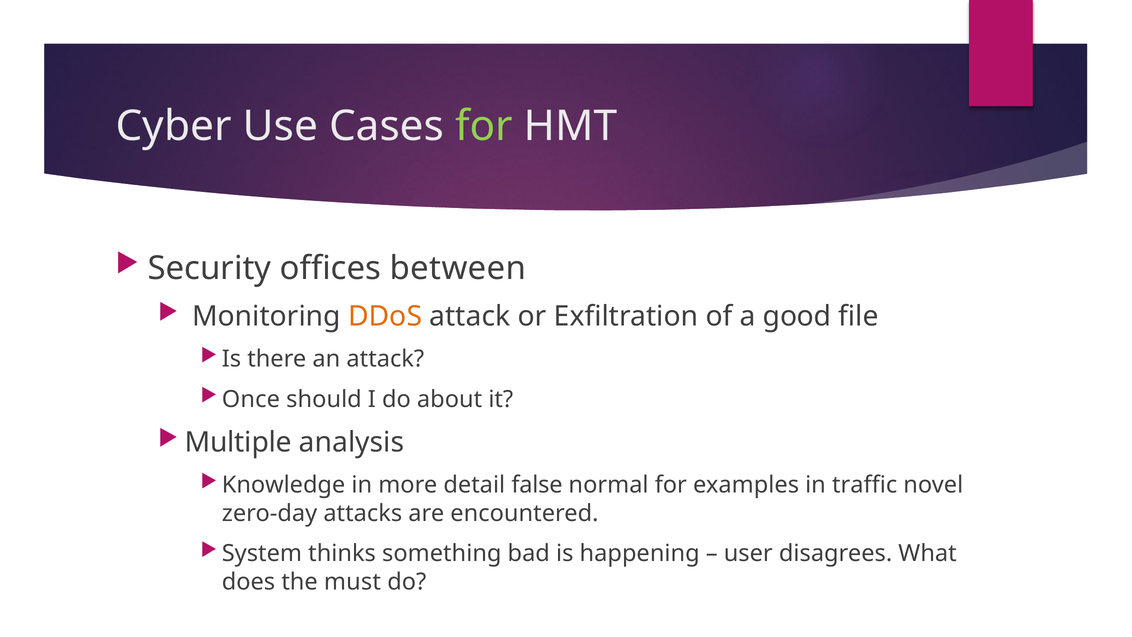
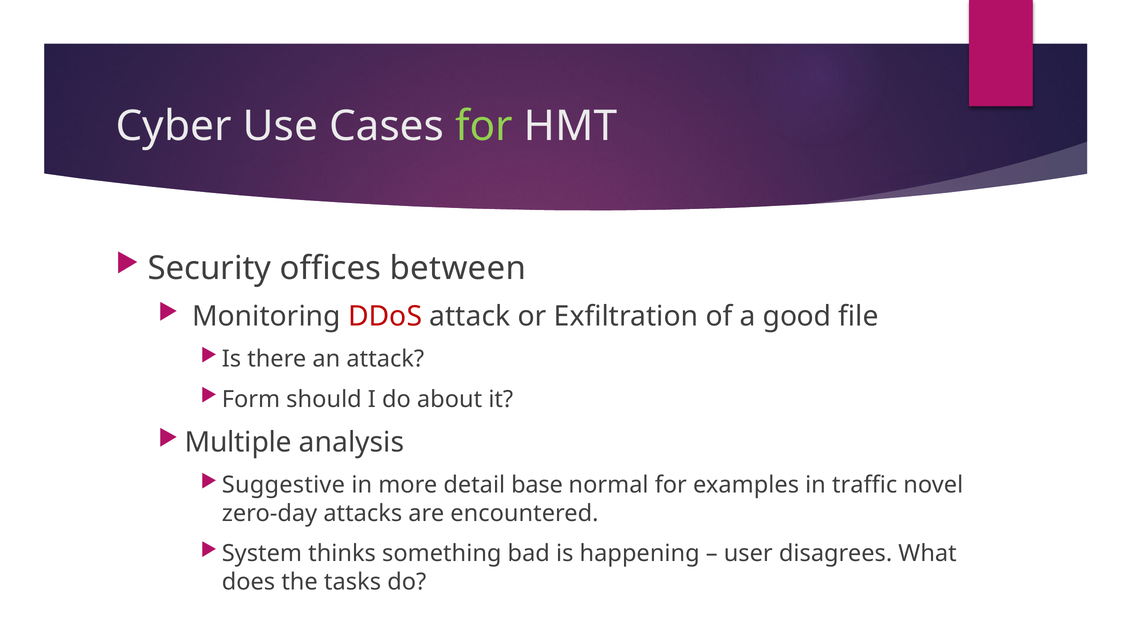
DDoS colour: orange -> red (385, 316)
Once: Once -> Form (251, 399)
Knowledge: Knowledge -> Suggestive (283, 485)
false: false -> base (537, 485)
must: must -> tasks (353, 582)
